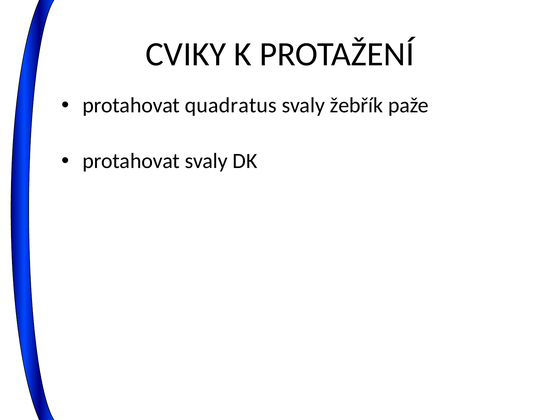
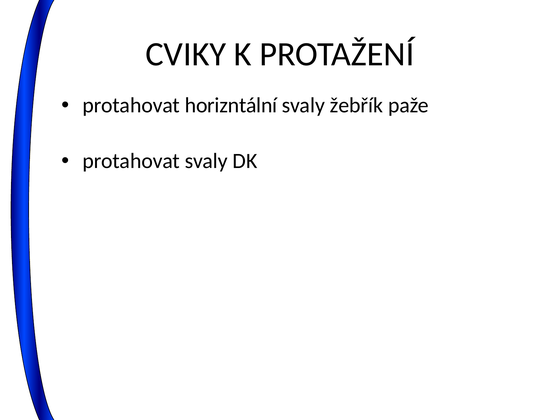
quadratus: quadratus -> horizntální (231, 105)
